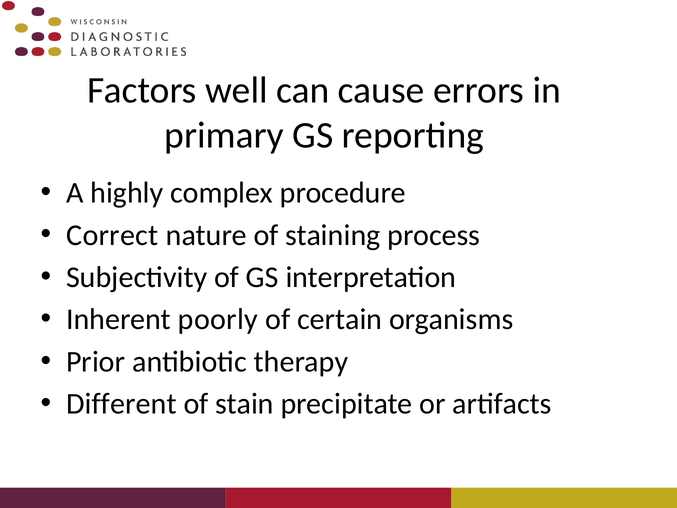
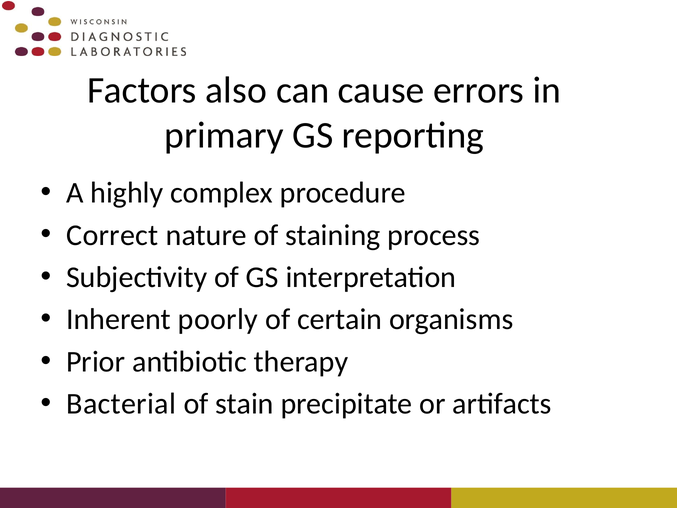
well: well -> also (236, 90)
Different: Different -> Bacterial (121, 404)
